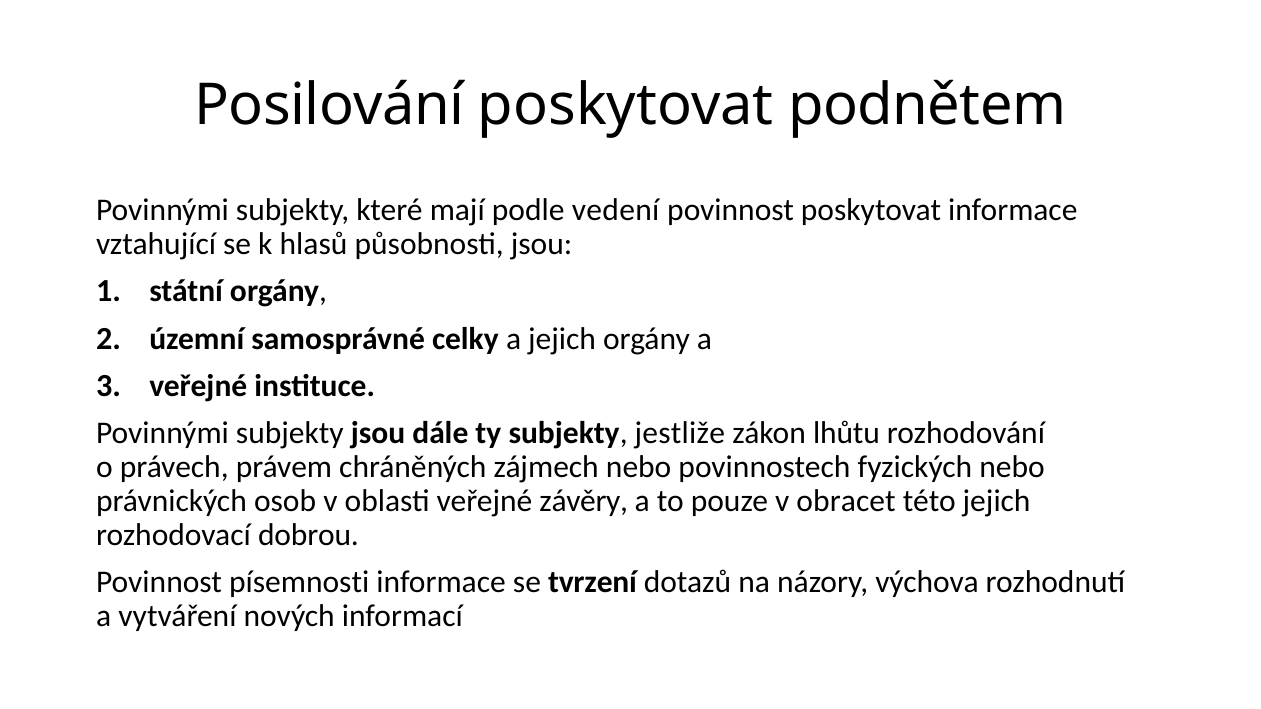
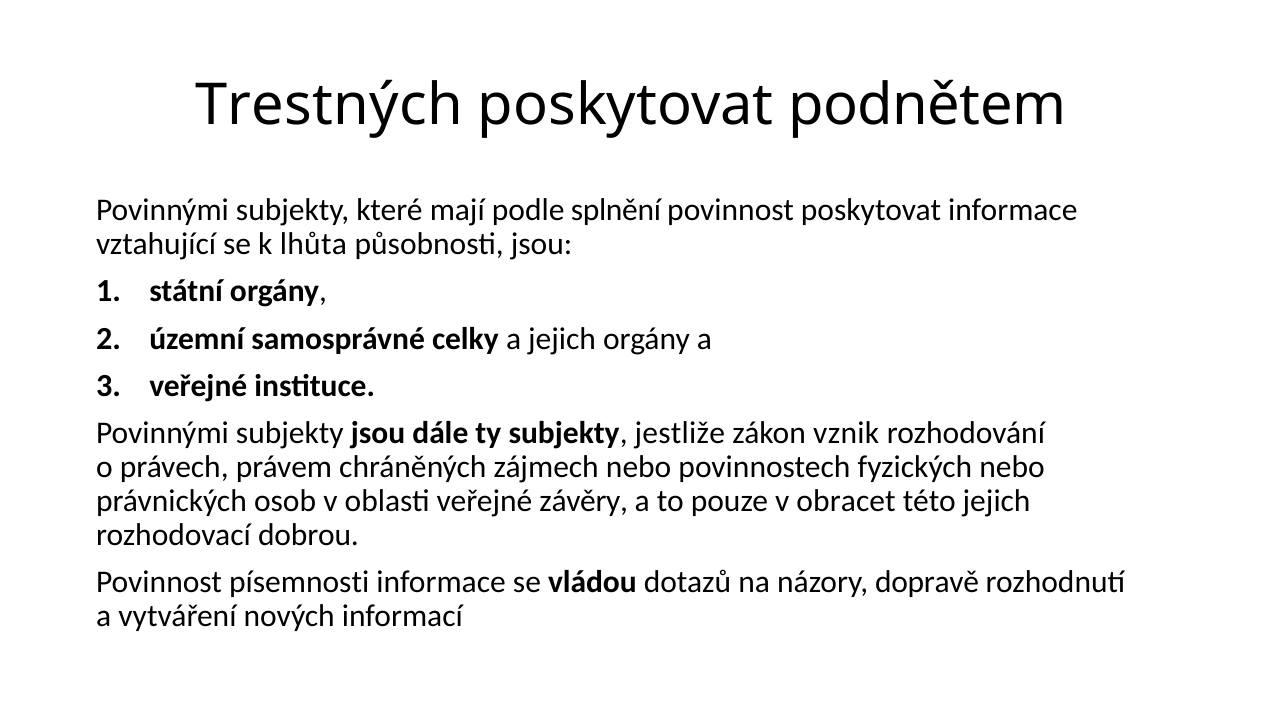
Posilování: Posilování -> Trestných (329, 106)
vedení: vedení -> splnění (616, 210)
hlasů: hlasů -> lhůta (313, 244)
lhůtu: lhůtu -> vznik (846, 433)
tvrzení: tvrzení -> vládou (592, 582)
výchova: výchova -> dopravě (927, 582)
